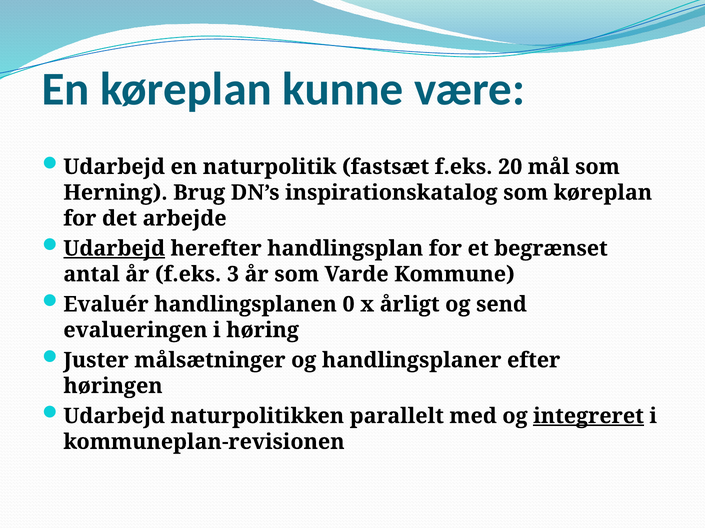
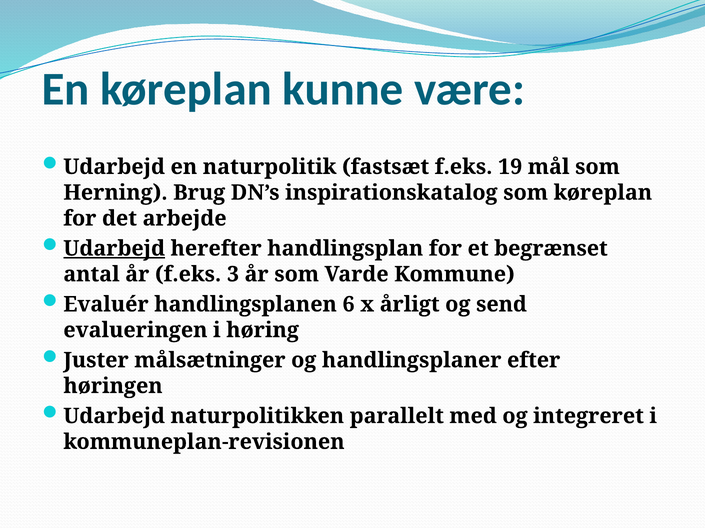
20: 20 -> 19 (510, 167)
0: 0 -> 6 (349, 305)
integreret underline: present -> none (589, 417)
